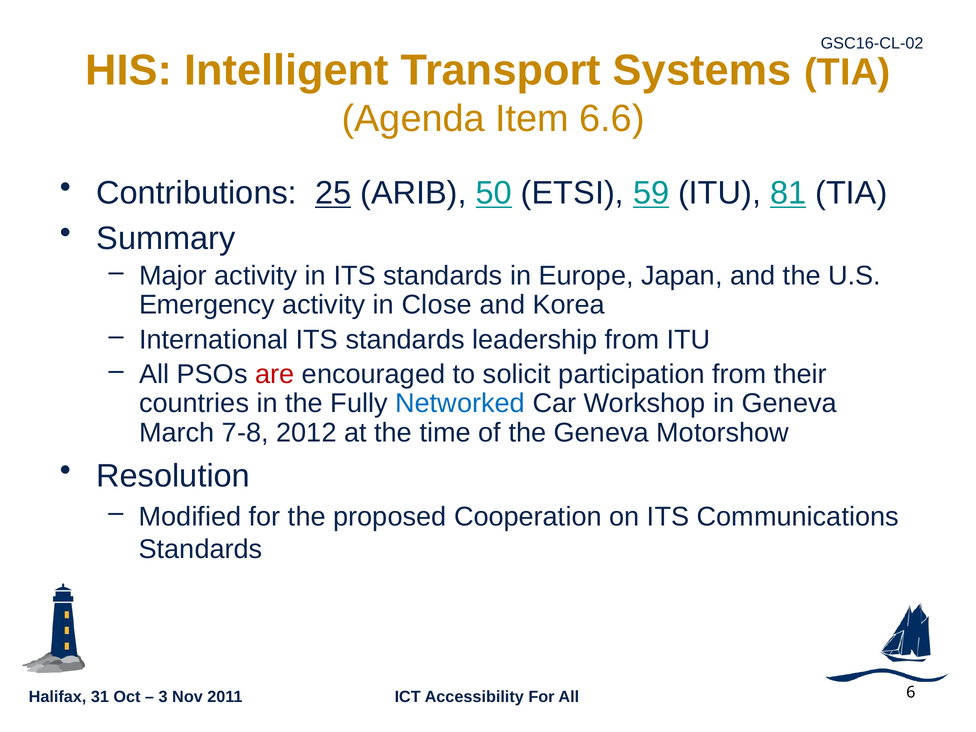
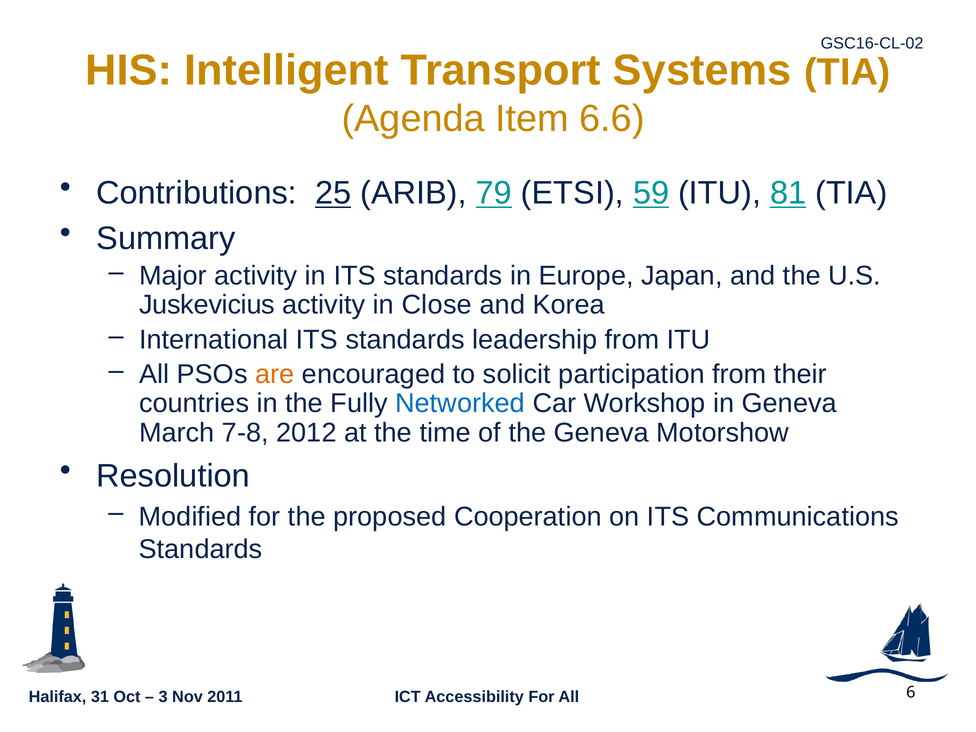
50: 50 -> 79 (494, 193)
Emergency: Emergency -> Juskevicius (207, 305)
are colour: red -> orange (275, 374)
